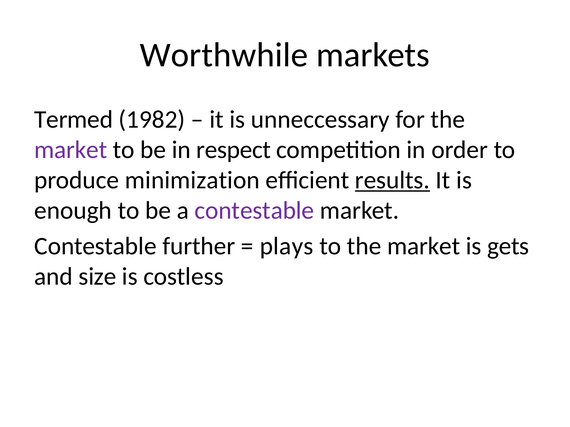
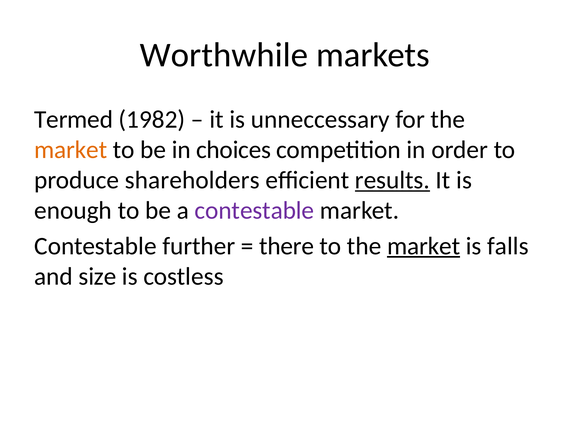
market colour: purple -> orange (71, 150)
respect: respect -> choices (234, 150)
minimization: minimization -> shareholders (192, 180)
plays: plays -> there (287, 246)
market underline: none -> present (424, 246)
gets: gets -> falls (508, 246)
